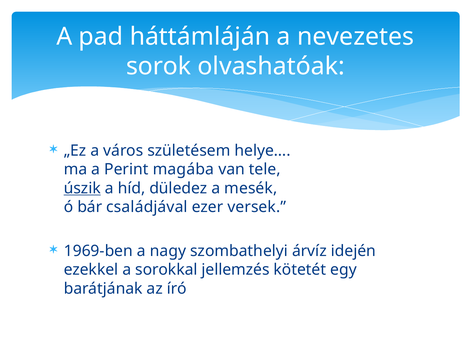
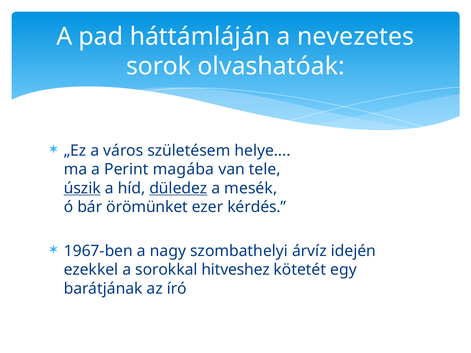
düledez underline: none -> present (178, 188)
családjával: családjával -> örömünket (147, 207)
versek: versek -> kérdés (257, 207)
1969-ben: 1969-ben -> 1967-ben (98, 251)
jellemzés: jellemzés -> hitveshez (236, 270)
